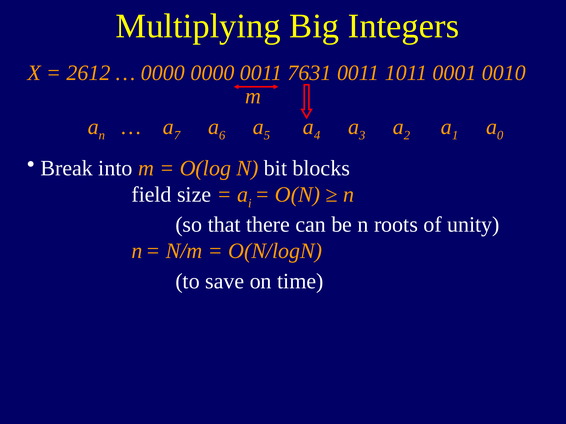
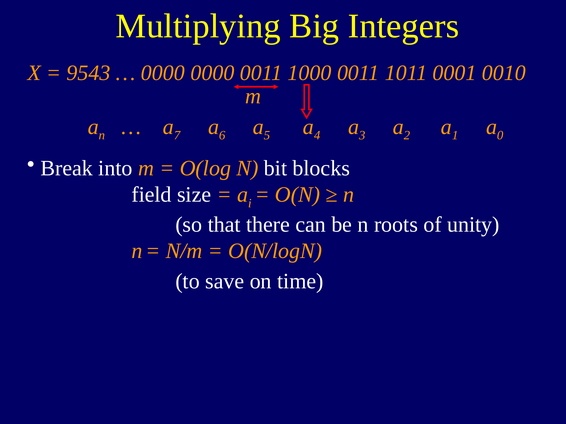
2612: 2612 -> 9543 (89, 73)
7631: 7631 -> 1000 (310, 73)
